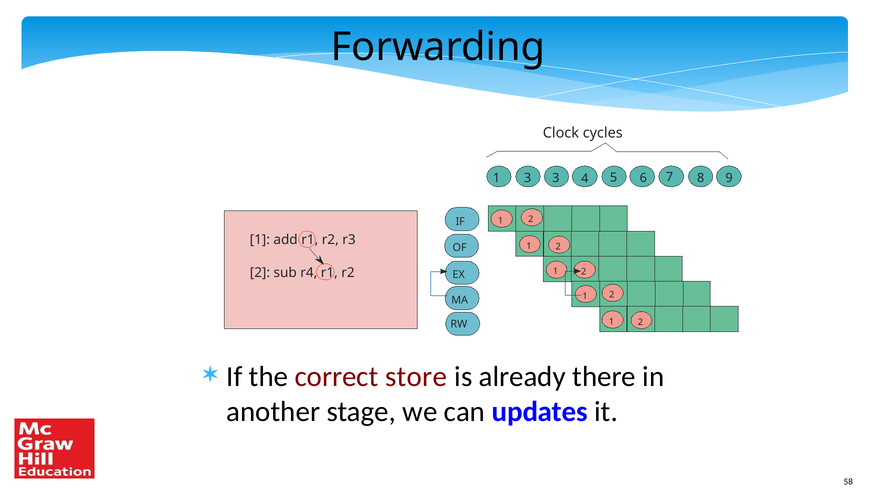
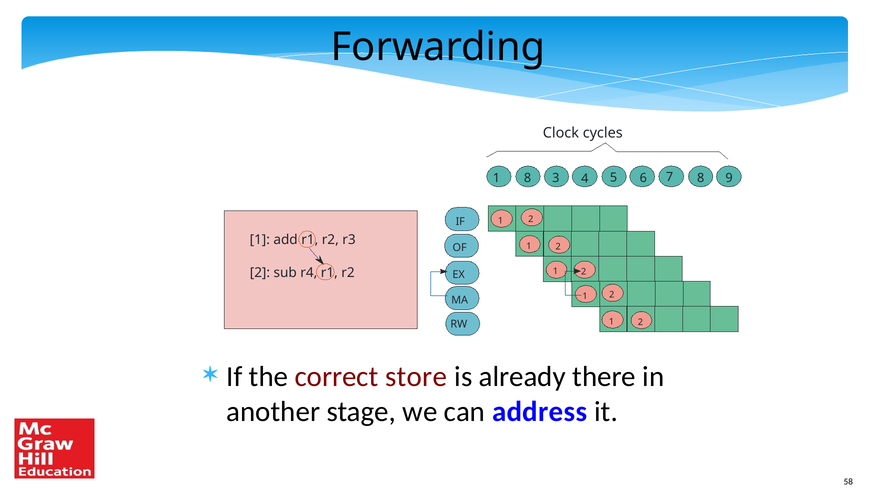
1 3: 3 -> 8 (528, 178)
updates: updates -> address (540, 412)
